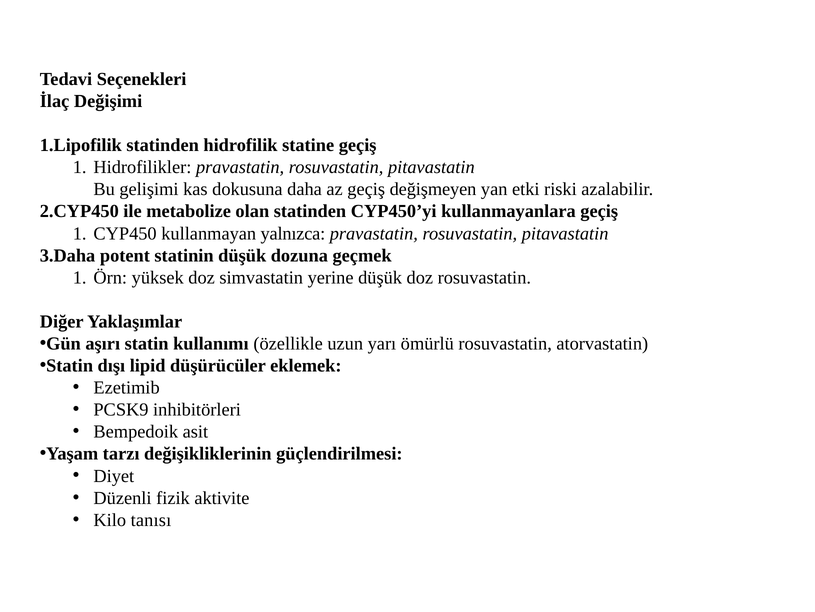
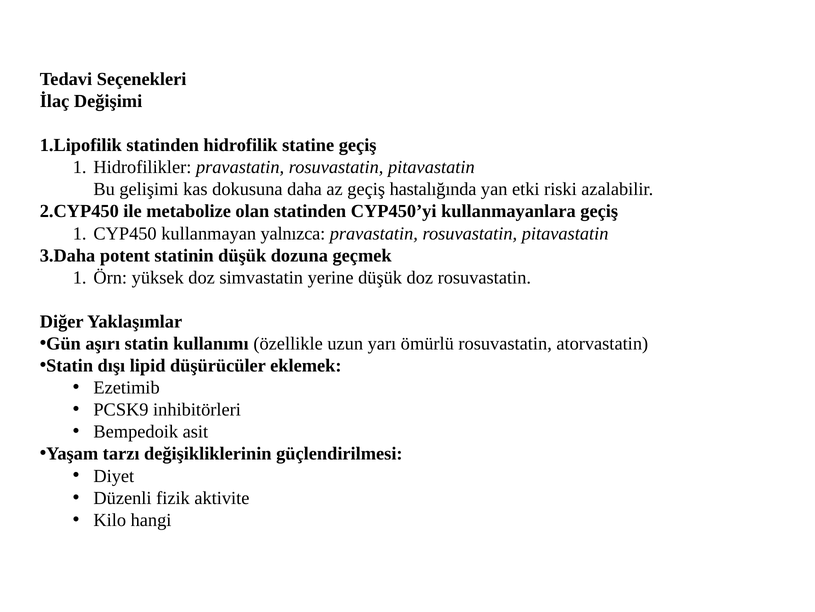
değişmeyen: değişmeyen -> hastalığında (433, 189)
tanısı: tanısı -> hangi (151, 519)
